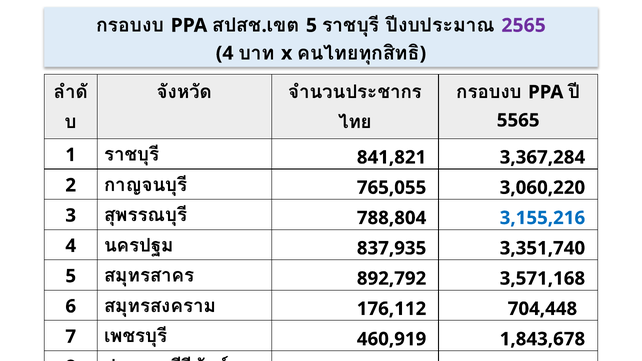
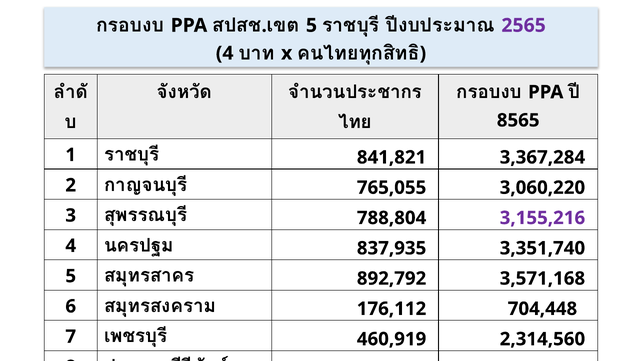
5565: 5565 -> 8565 (518, 120)
3,155,216 colour: blue -> purple (542, 218)
1,843,678: 1,843,678 -> 2,314,560 (542, 339)
